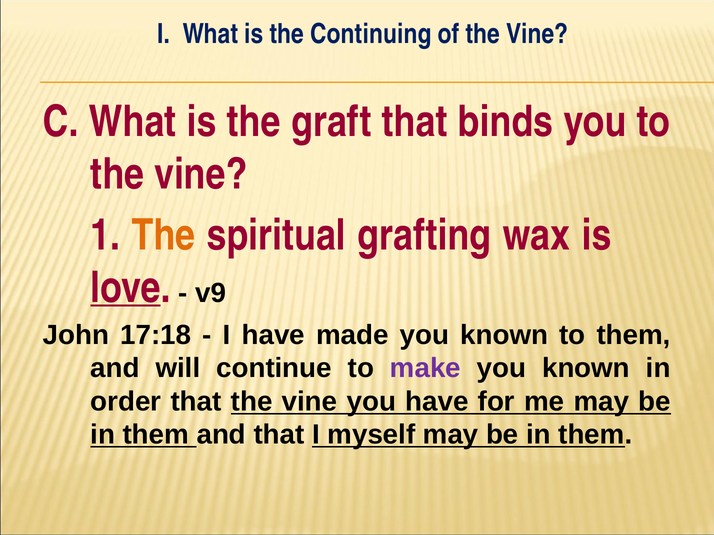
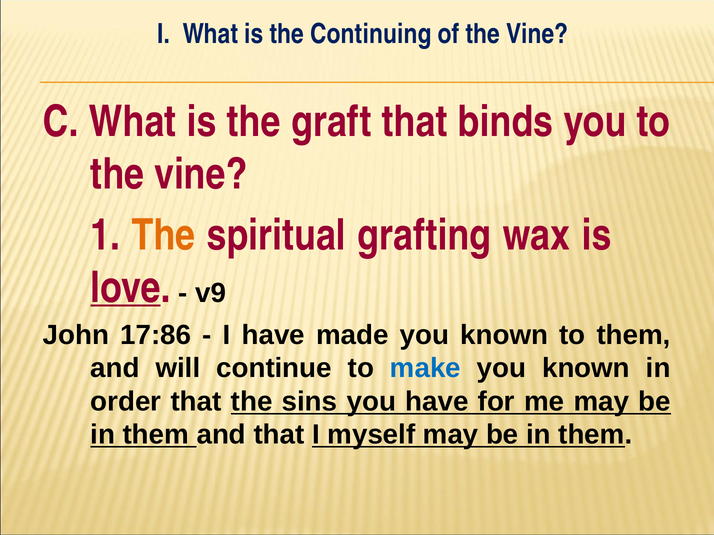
17:18: 17:18 -> 17:86 (156, 335)
make colour: purple -> blue (425, 369)
that the vine: vine -> sins (310, 402)
